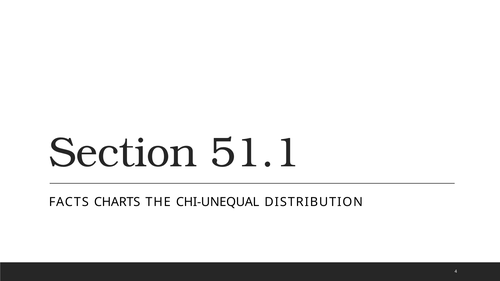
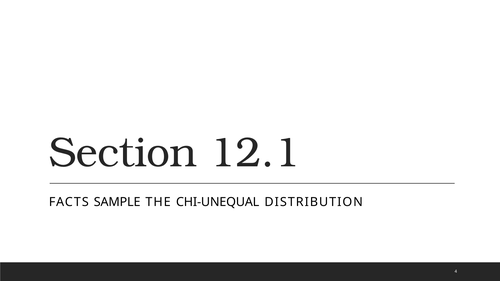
51.1: 51.1 -> 12.1 (255, 153)
CHARTS: CHARTS -> SAMPLE (117, 202)
